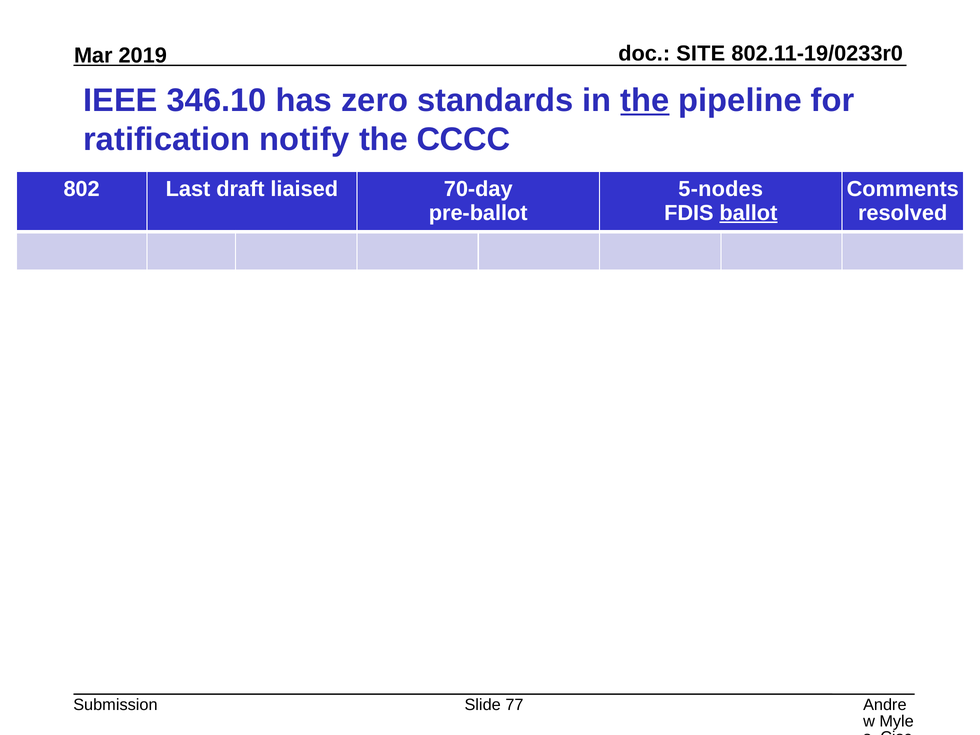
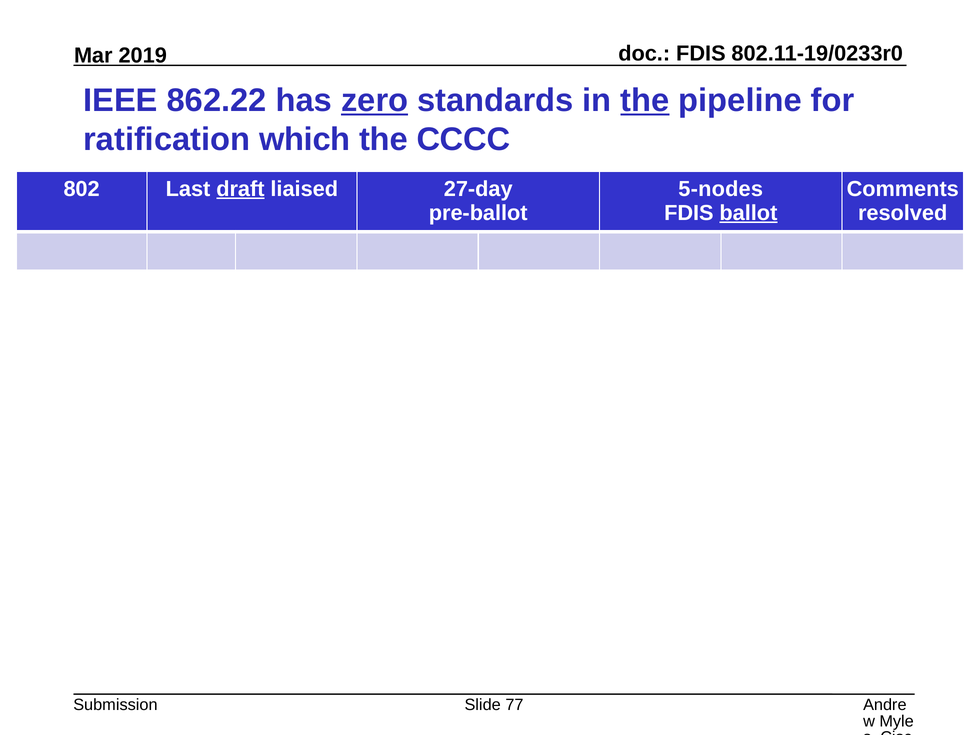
SITE: SITE -> FDIS (701, 54)
346.10: 346.10 -> 862.22 (217, 100)
zero underline: none -> present (375, 100)
notify: notify -> which (305, 140)
draft underline: none -> present (240, 189)
70-day: 70-day -> 27-day (478, 189)
